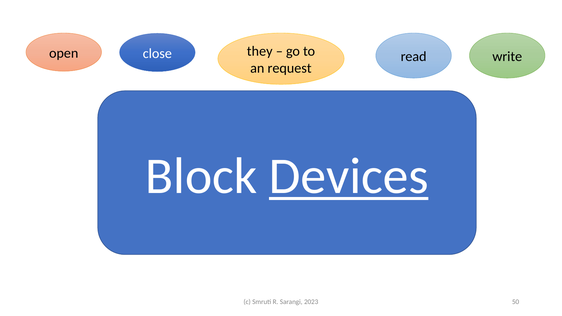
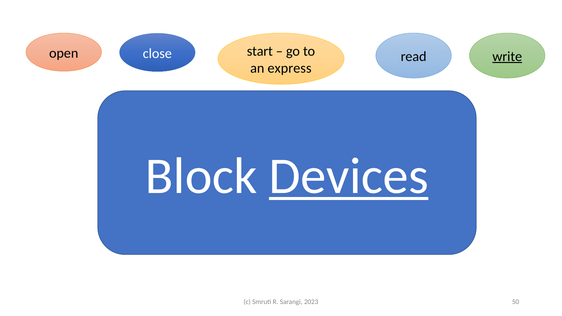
they: they -> start (260, 51)
write underline: none -> present (507, 57)
request: request -> express (290, 68)
